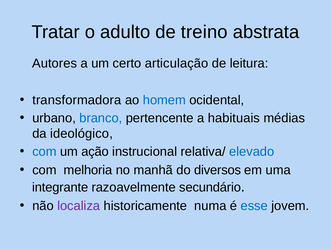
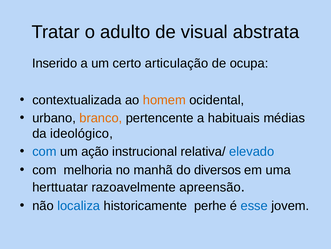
treino: treino -> visual (204, 32)
Autores: Autores -> Inserido (55, 63)
leitura: leitura -> ocupa (249, 63)
transformadora: transformadora -> contextualizada (77, 100)
homem colour: blue -> orange (164, 100)
branco colour: blue -> orange (101, 118)
integrante: integrante -> herttuatar (60, 187)
secundário: secundário -> apreensão (210, 187)
localiza colour: purple -> blue (79, 205)
numa: numa -> perhe (210, 205)
